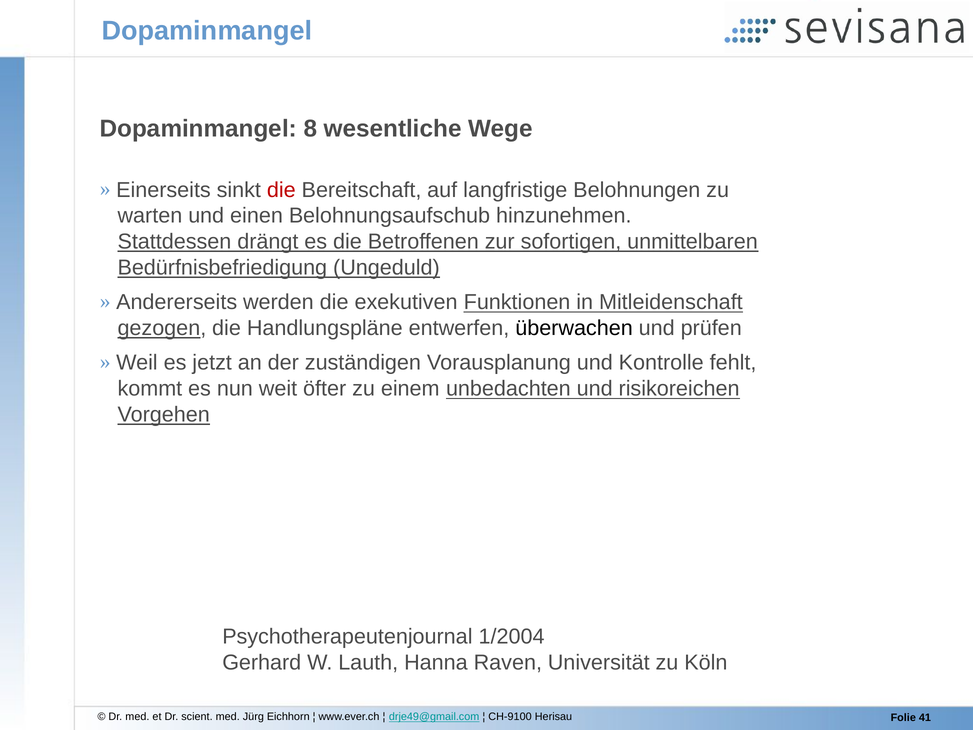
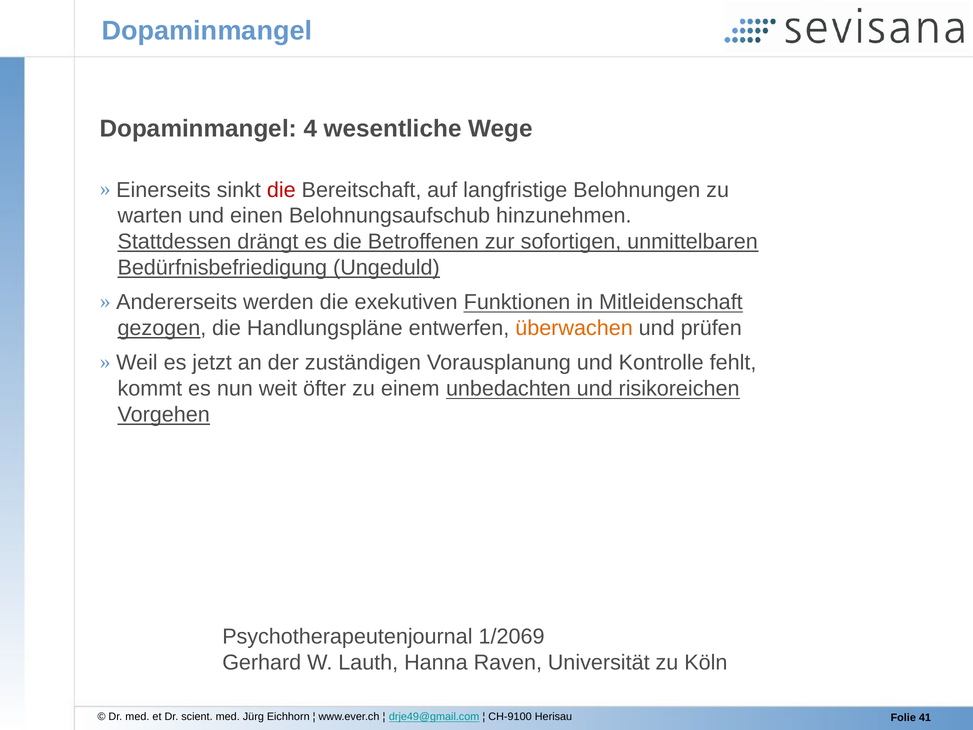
8: 8 -> 4 (310, 129)
überwachen colour: black -> orange (574, 328)
1/2004: 1/2004 -> 1/2069 (512, 636)
